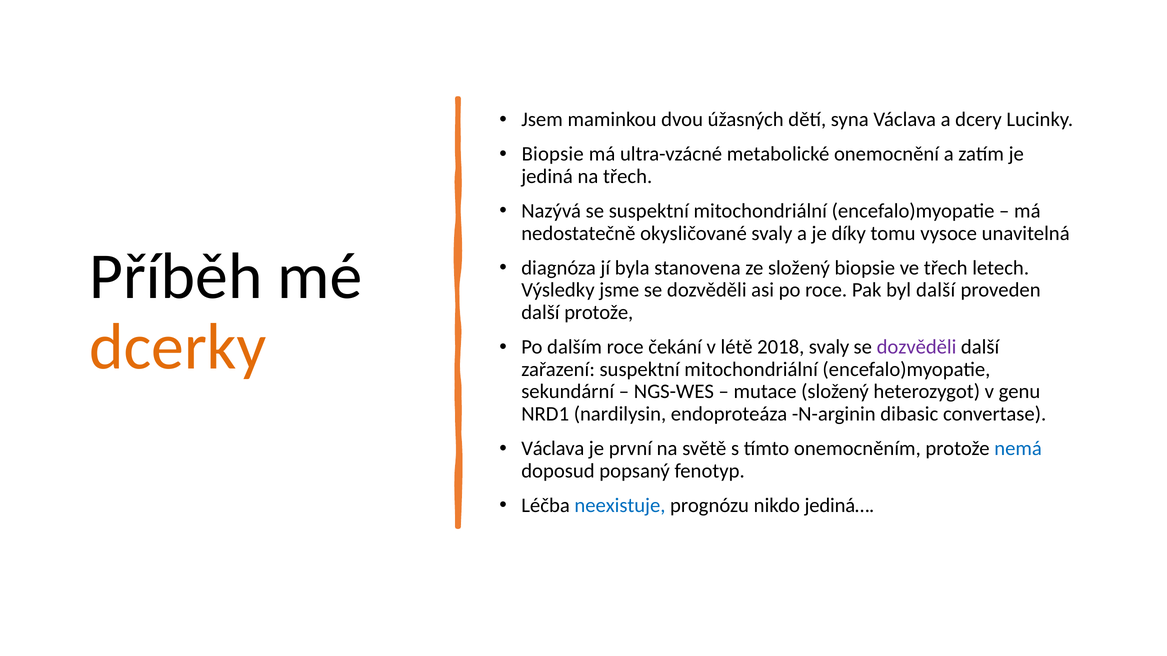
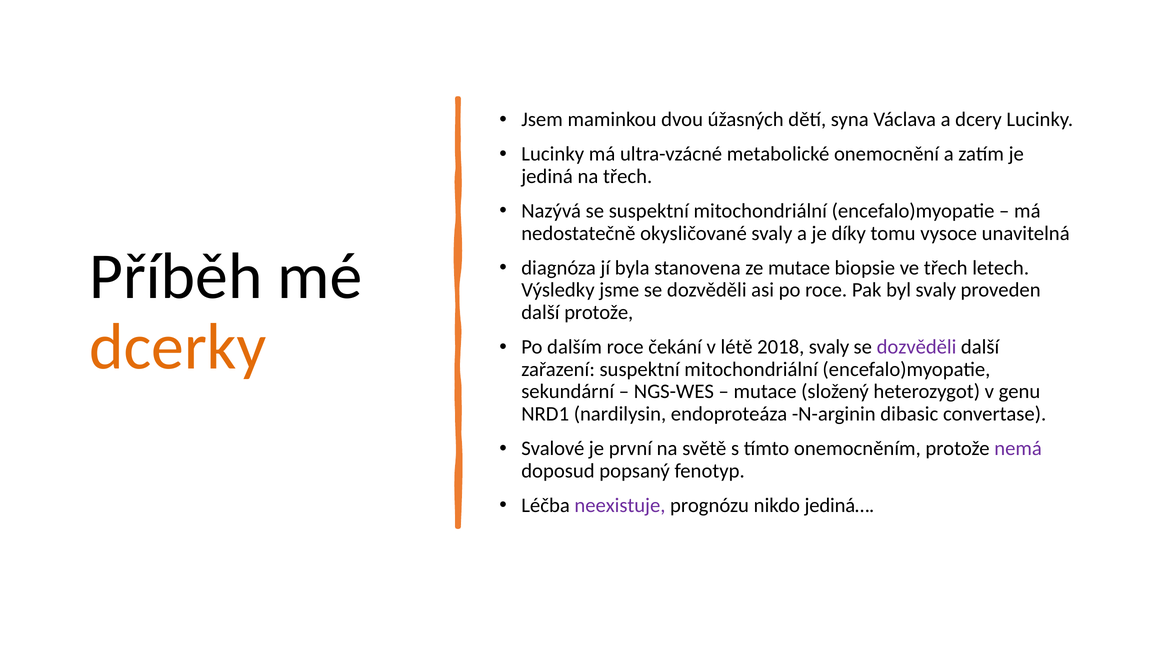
Biopsie: Biopsie -> Lucinky (553, 154)
ze složený: složený -> mutace (799, 268)
byl další: další -> svaly (936, 290)
Václava: Václava -> Svalové (553, 449)
nemá colour: blue -> purple (1018, 449)
neexistuje colour: blue -> purple (620, 506)
